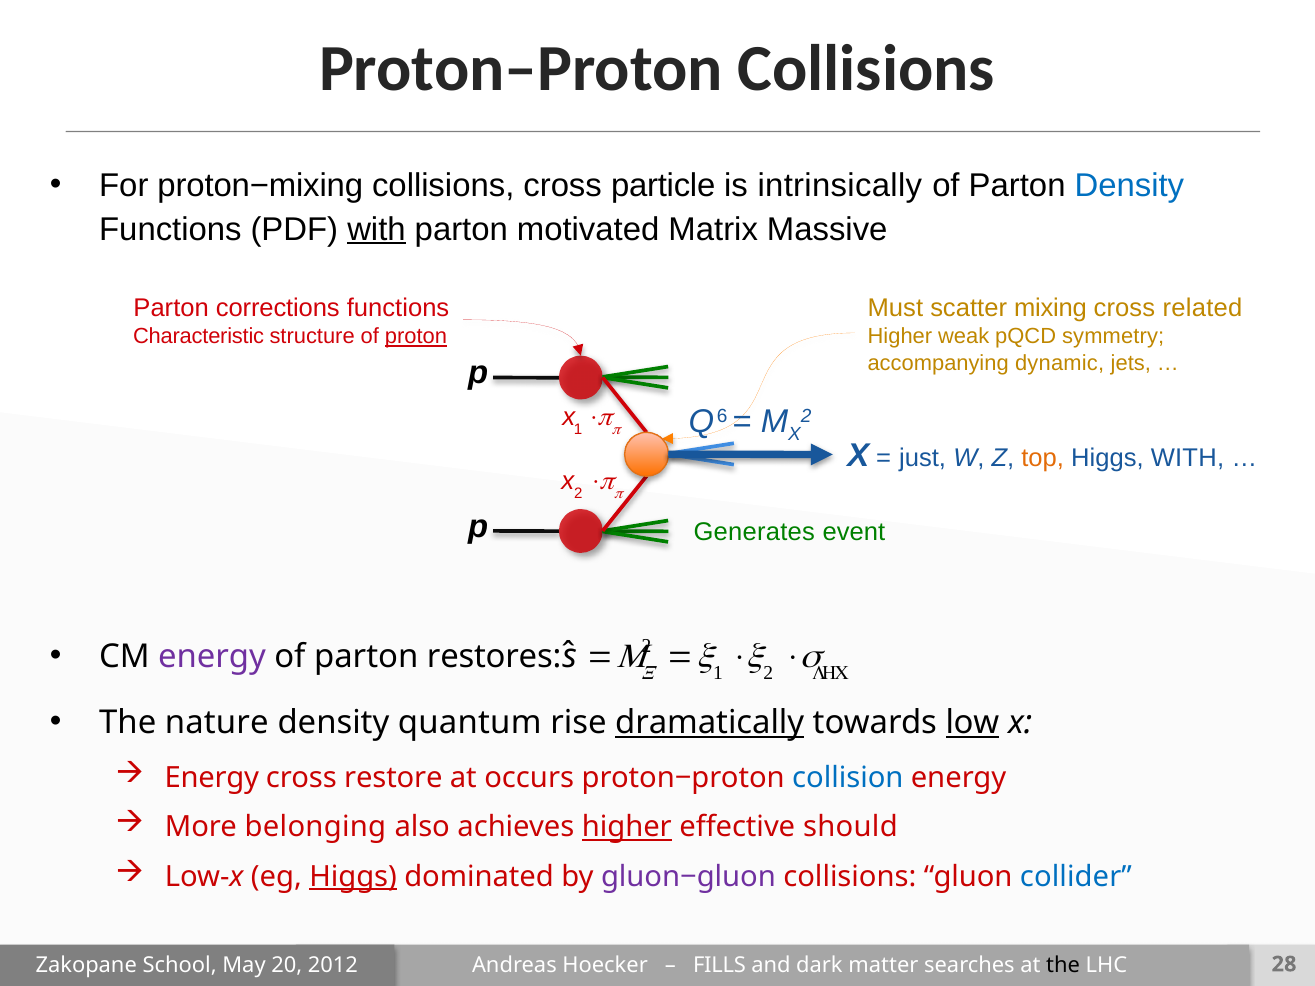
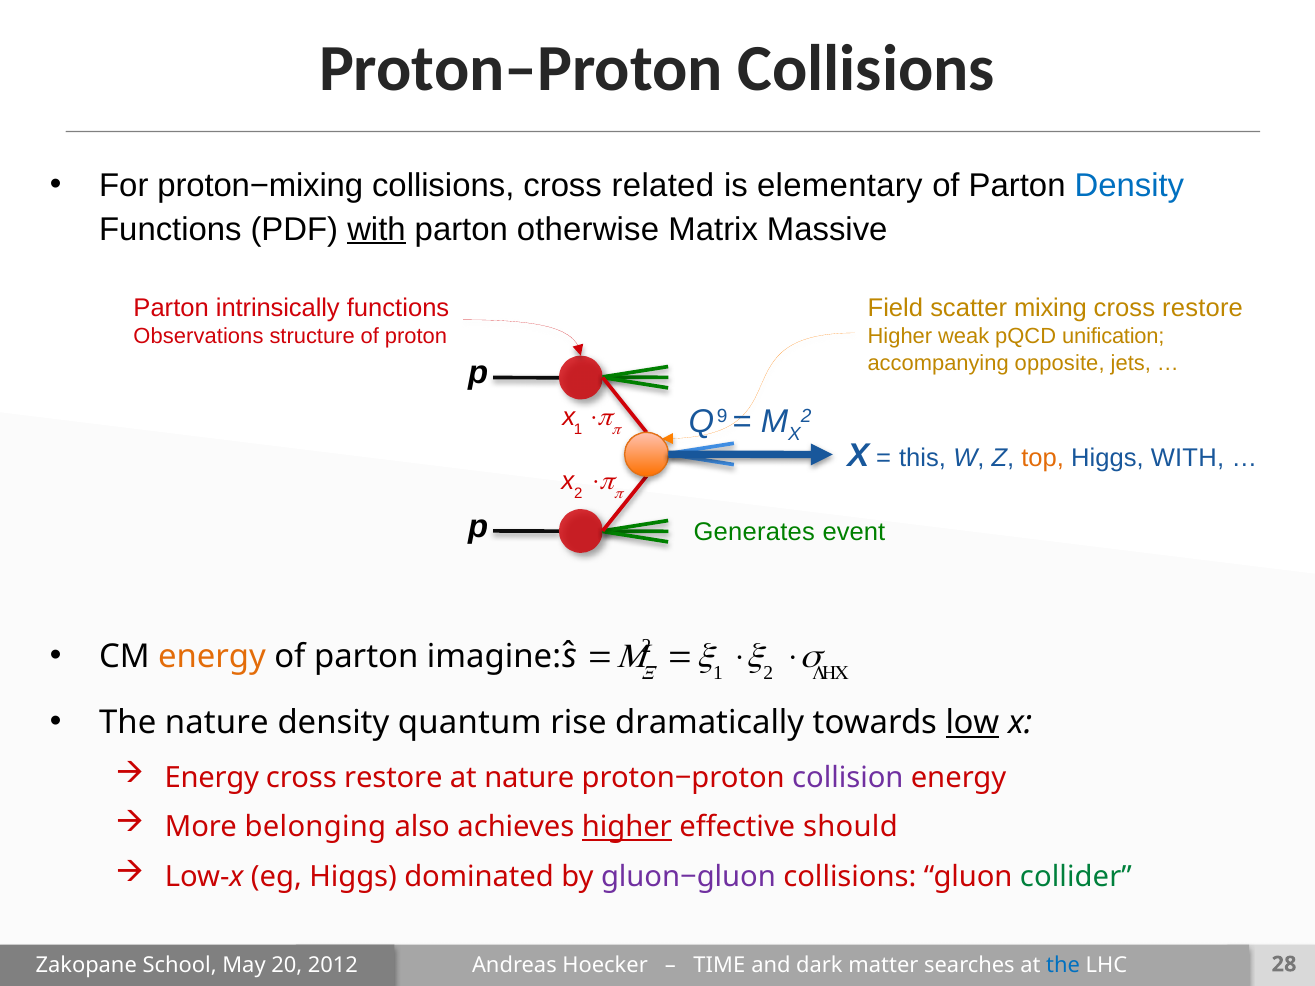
particle: particle -> related (663, 186)
intrinsically: intrinsically -> elementary (840, 186)
motivated: motivated -> otherwise (588, 229)
corrections: corrections -> intrinsically (278, 309)
Must: Must -> Field (895, 309)
related: related -> restore (1203, 309)
Characteristic: Characteristic -> Observations (198, 337)
proton underline: present -> none (416, 337)
symmetry: symmetry -> unification (1113, 337)
dynamic: dynamic -> opposite (1060, 363)
6: 6 -> 9 (722, 416)
just: just -> this (923, 458)
energy colour: purple -> orange (212, 657)
restores: restores -> imagine (494, 657)
dramatically underline: present -> none (710, 723)
at occurs: occurs -> nature (529, 778)
collision colour: blue -> purple (848, 778)
Higgs underline: present -> none (353, 877)
collider colour: blue -> green (1076, 877)
FILLS: FILLS -> TIME (719, 965)
the colour: black -> blue (1063, 965)
